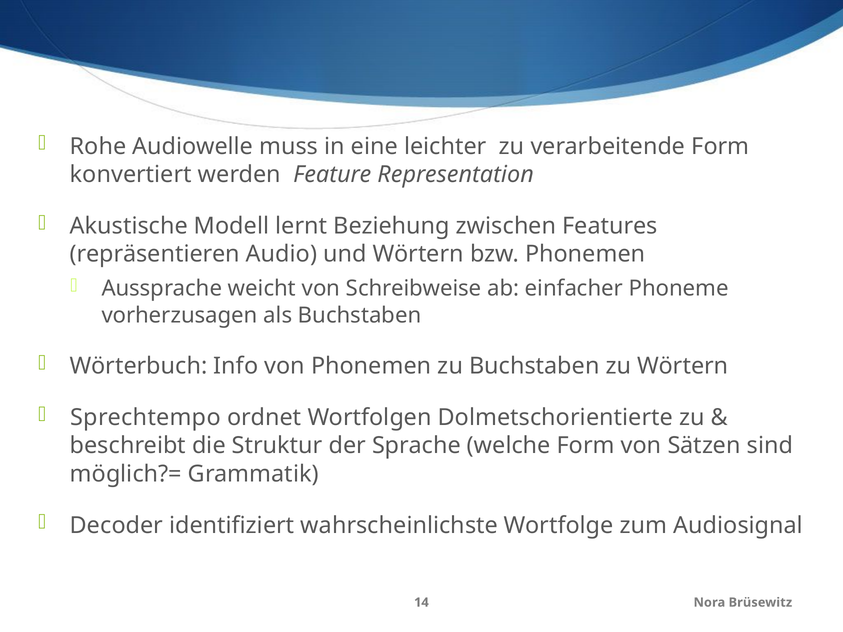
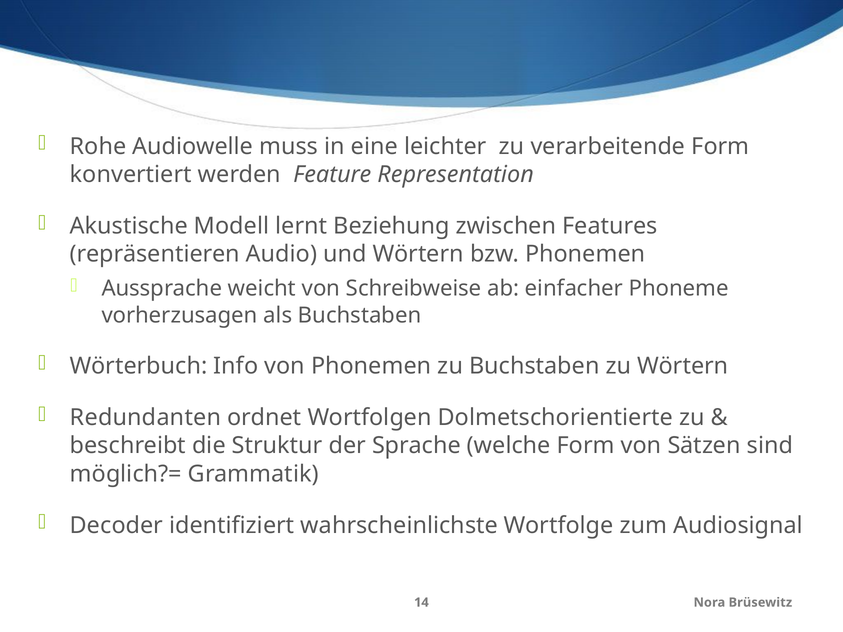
Sprechtempo: Sprechtempo -> Redundanten (146, 418)
